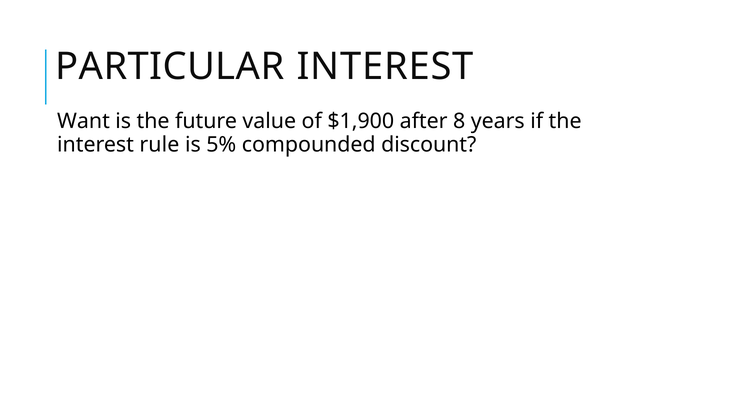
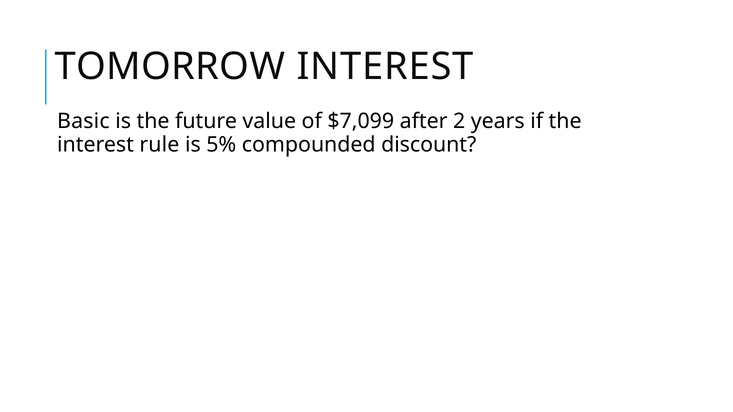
PARTICULAR: PARTICULAR -> TOMORROW (170, 67)
Want: Want -> Basic (83, 122)
$1,900: $1,900 -> $7,099 (361, 122)
8: 8 -> 2 (459, 122)
